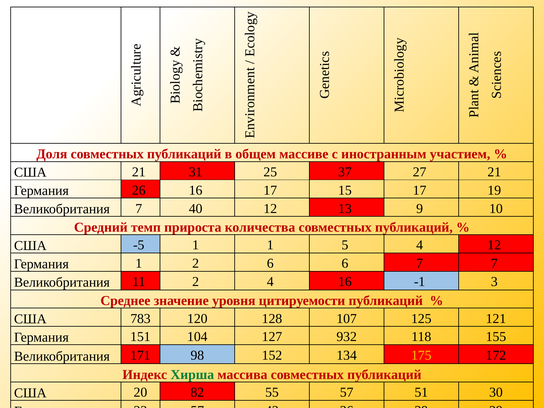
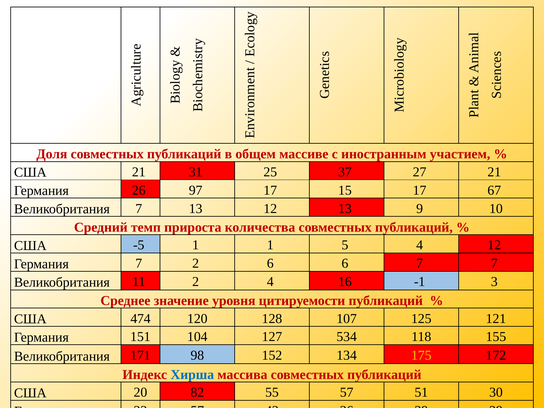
26 16: 16 -> 97 (196, 190)
19: 19 -> 67 (494, 190)
7 40: 40 -> 13 (196, 209)
Германия 1: 1 -> 7 (139, 263)
783: 783 -> 474 (141, 319)
932: 932 -> 534 (347, 337)
Хирша colour: green -> blue (192, 375)
